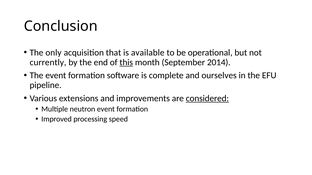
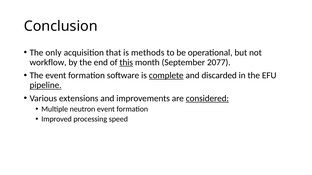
available: available -> methods (148, 53)
currently: currently -> workflow (48, 63)
2014: 2014 -> 2077 (219, 63)
complete underline: none -> present (166, 76)
ourselves: ourselves -> discarded (219, 76)
pipeline underline: none -> present (46, 85)
